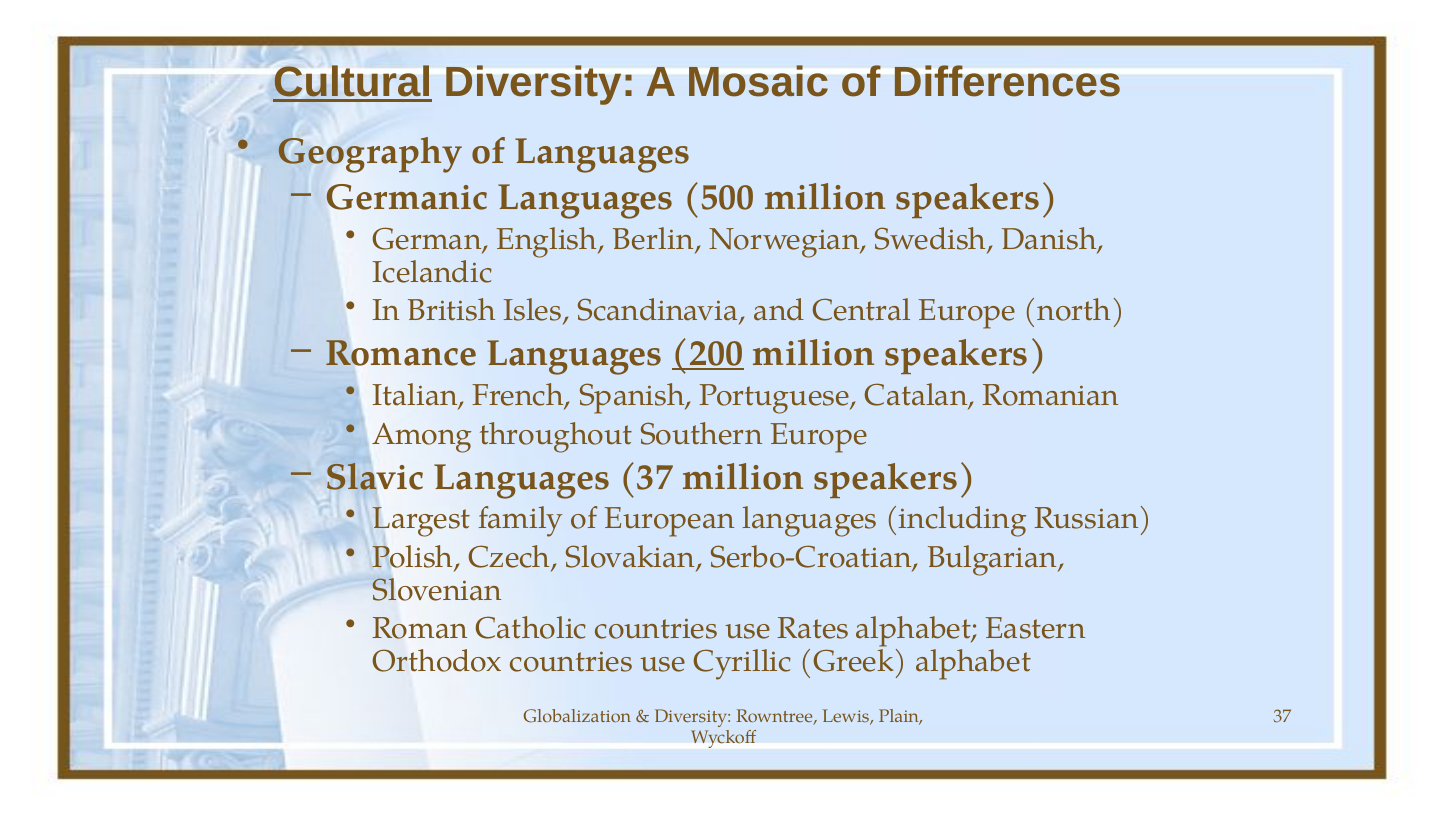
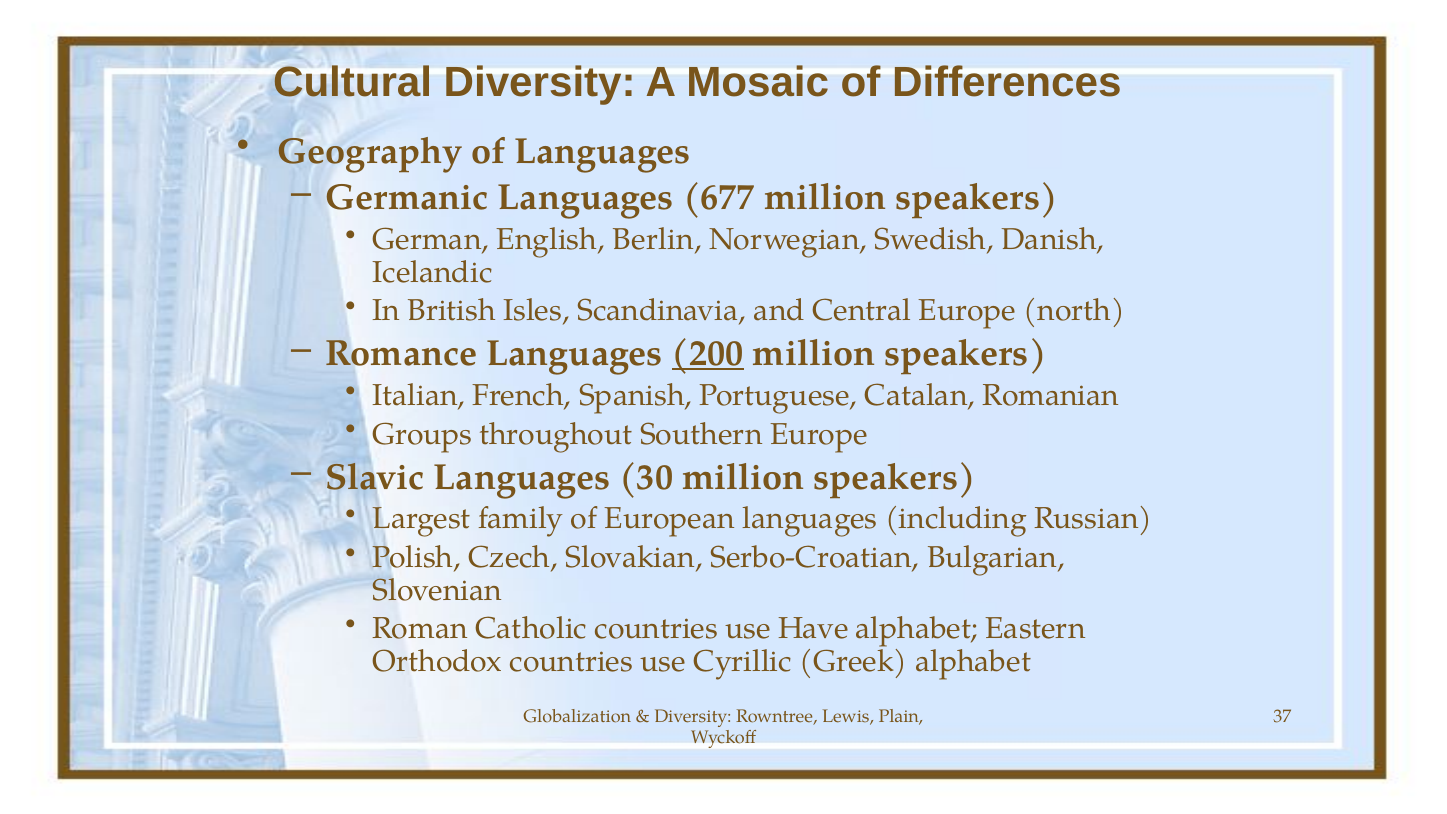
Cultural underline: present -> none (353, 83)
500: 500 -> 677 (719, 198)
Among: Among -> Groups (422, 434)
Languages 37: 37 -> 30 (646, 477)
Rates: Rates -> Have (813, 629)
